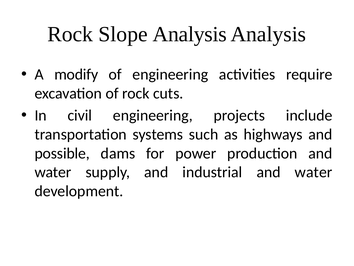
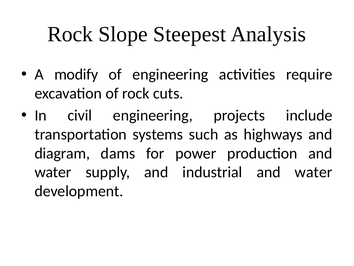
Slope Analysis: Analysis -> Steepest (190, 34)
possible: possible -> diagram (62, 153)
